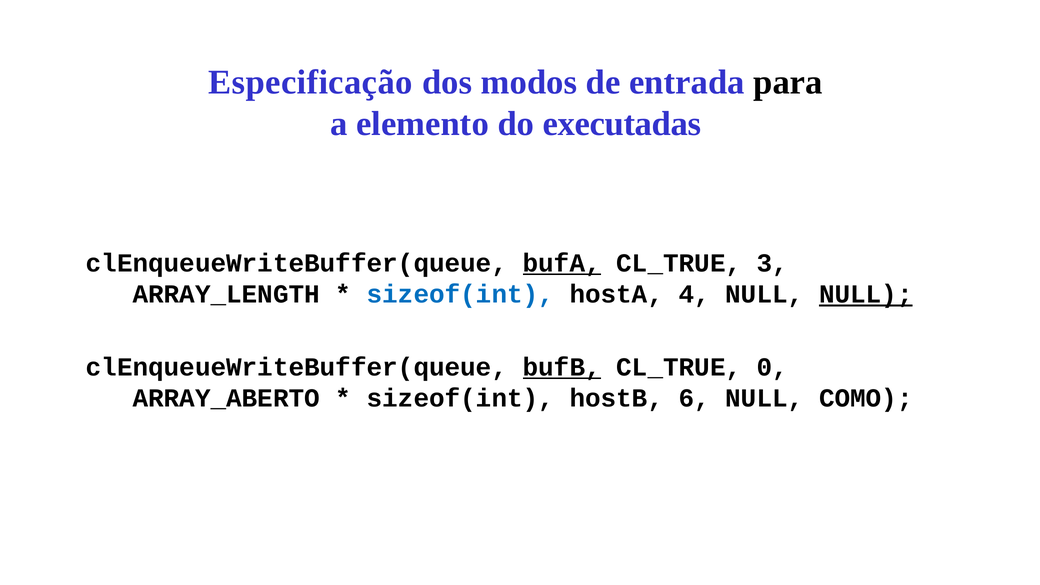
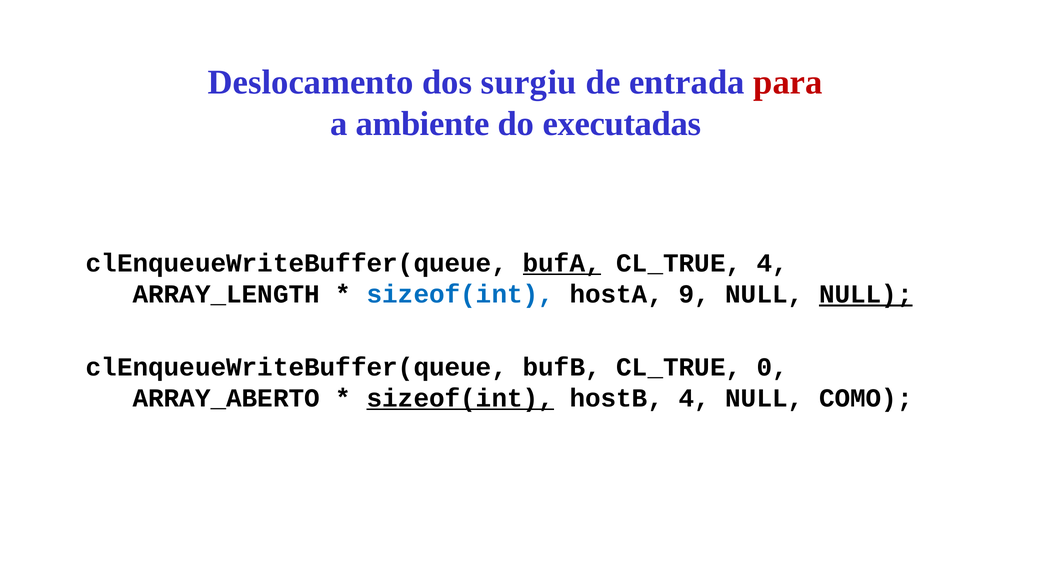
Especificação: Especificação -> Deslocamento (311, 82)
modos: modos -> surgiu (529, 82)
para colour: black -> red (788, 82)
elemento: elemento -> ambiente (423, 124)
CL_TRUE 3: 3 -> 4 (772, 263)
4: 4 -> 9 (694, 294)
bufB underline: present -> none (562, 367)
sizeof(int underline: none -> present (460, 398)
hostB 6: 6 -> 4 (694, 398)
